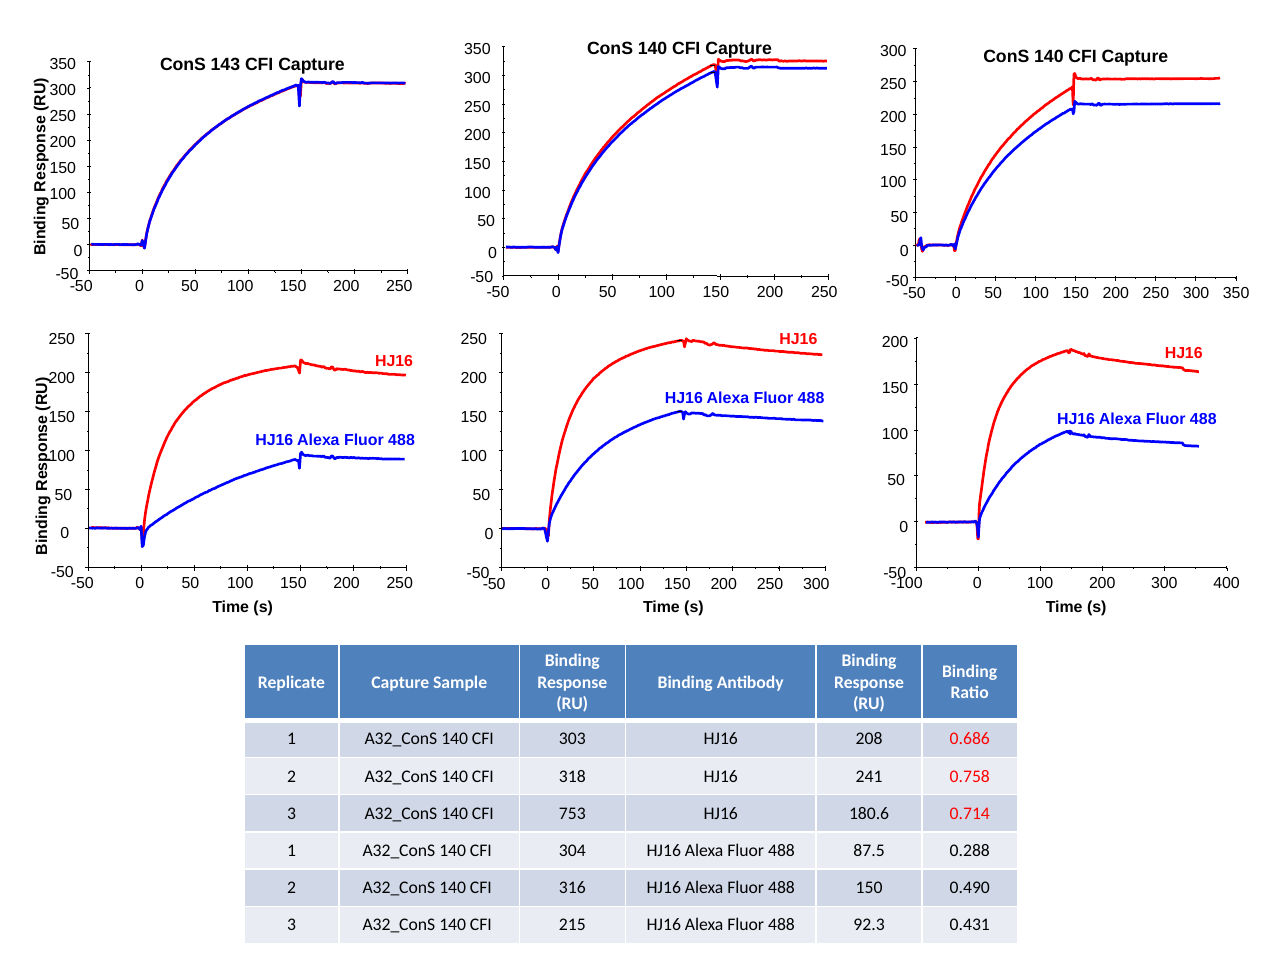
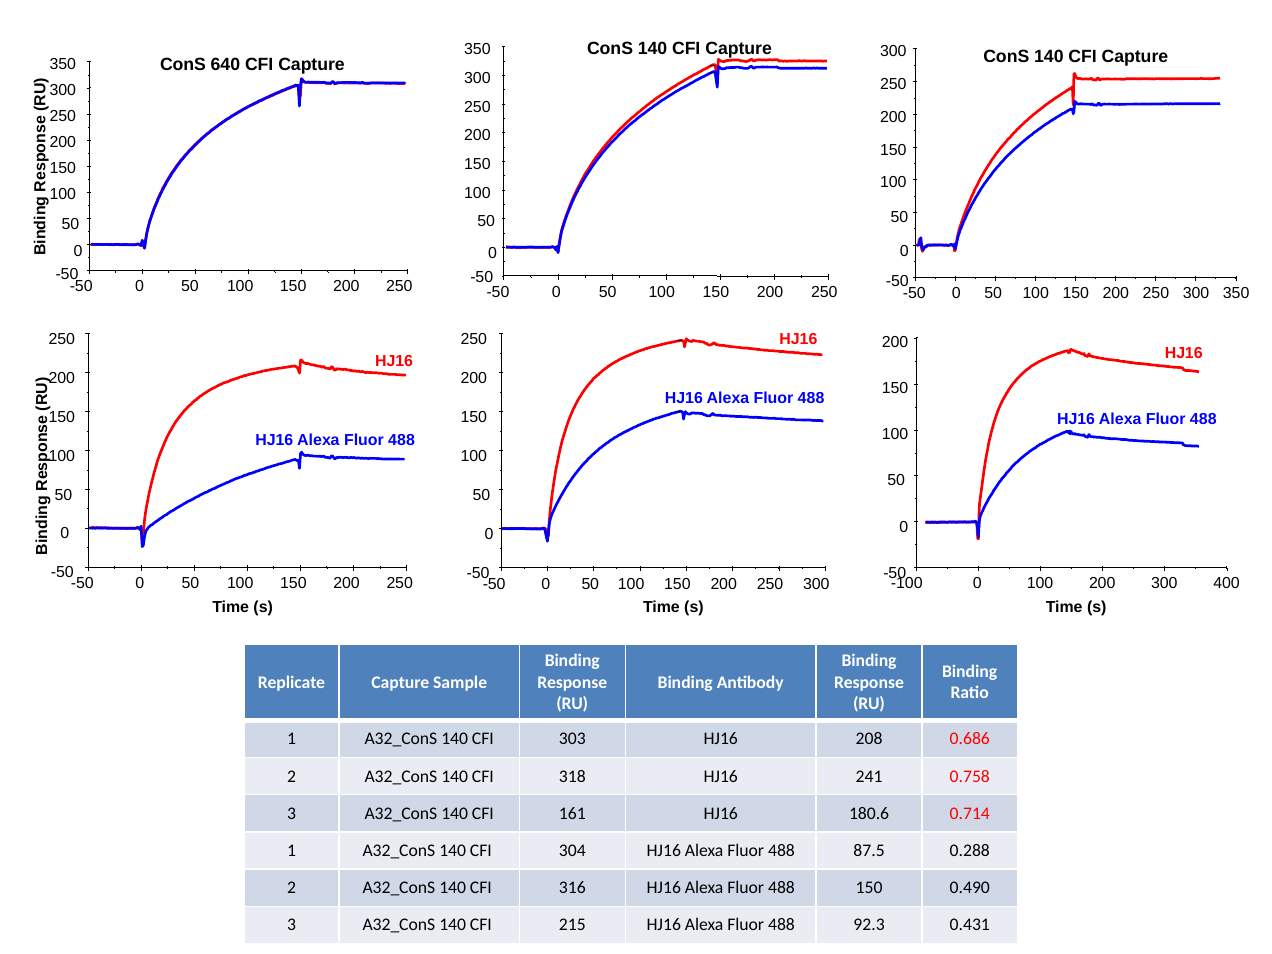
143: 143 -> 640 (225, 65)
753: 753 -> 161 (572, 813)
